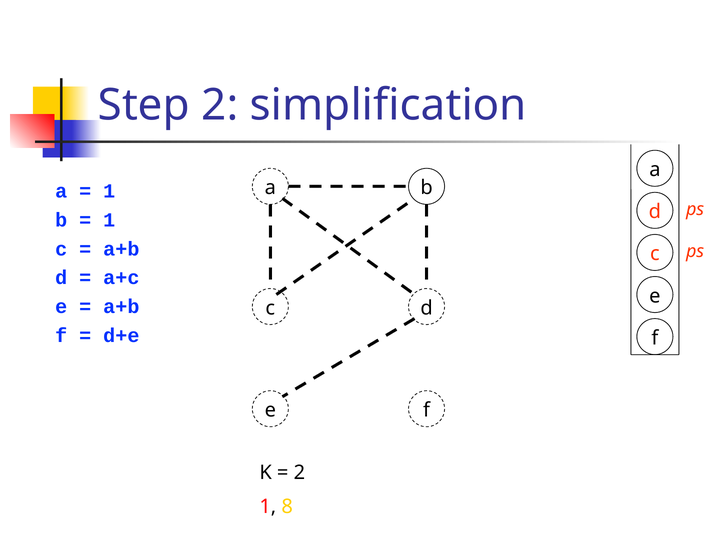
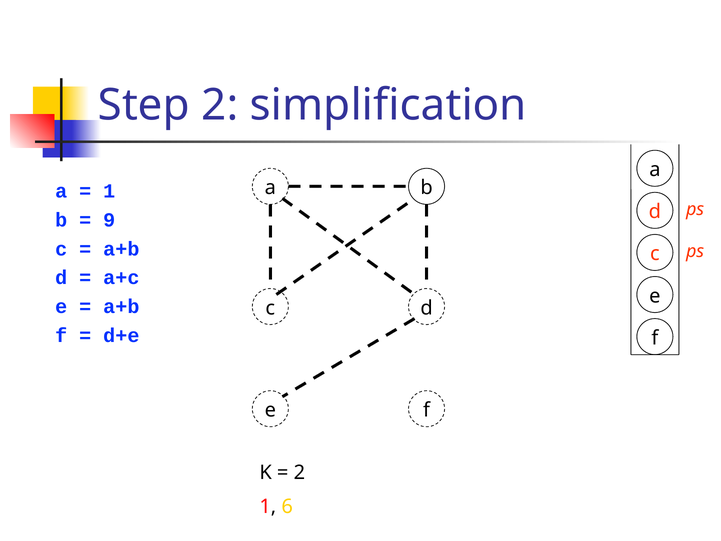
1: 1 -> 9 (109, 220)
8: 8 -> 6 (287, 506)
